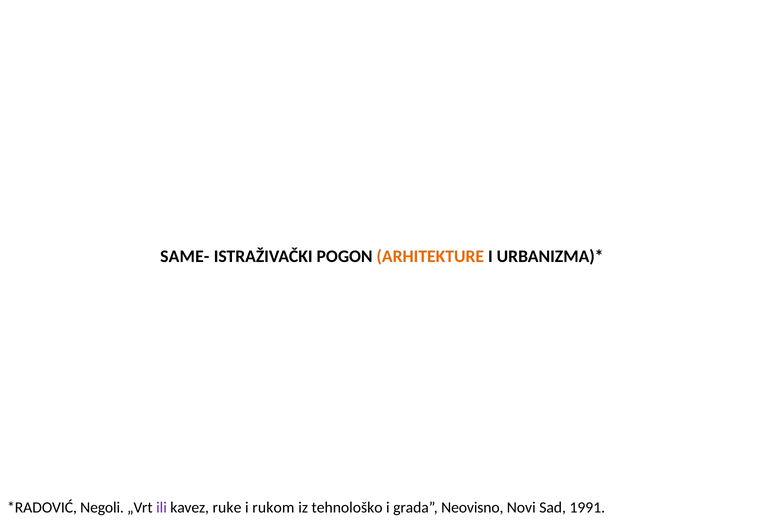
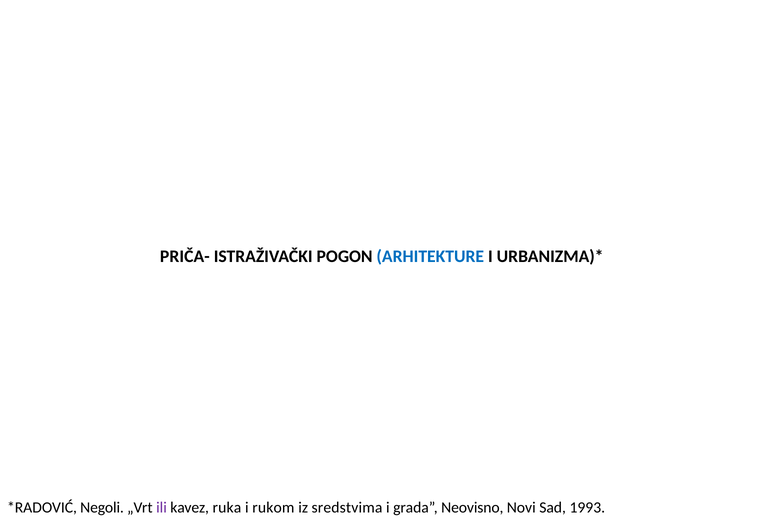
SAME-: SAME- -> PRIČA- (185, 256)
ARHITEKTURE colour: orange -> blue (430, 256)
ruke: ruke -> ruka (227, 508)
tehnološko: tehnološko -> sredstvima (347, 508)
1991: 1991 -> 1993 (587, 508)
